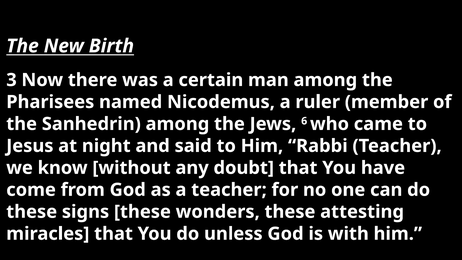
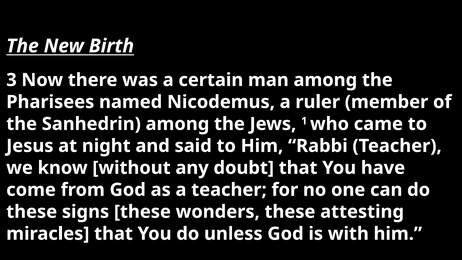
6: 6 -> 1 (304, 121)
